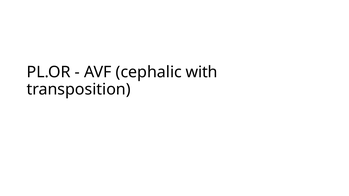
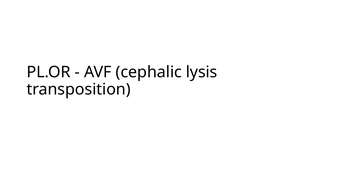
with: with -> lysis (202, 72)
